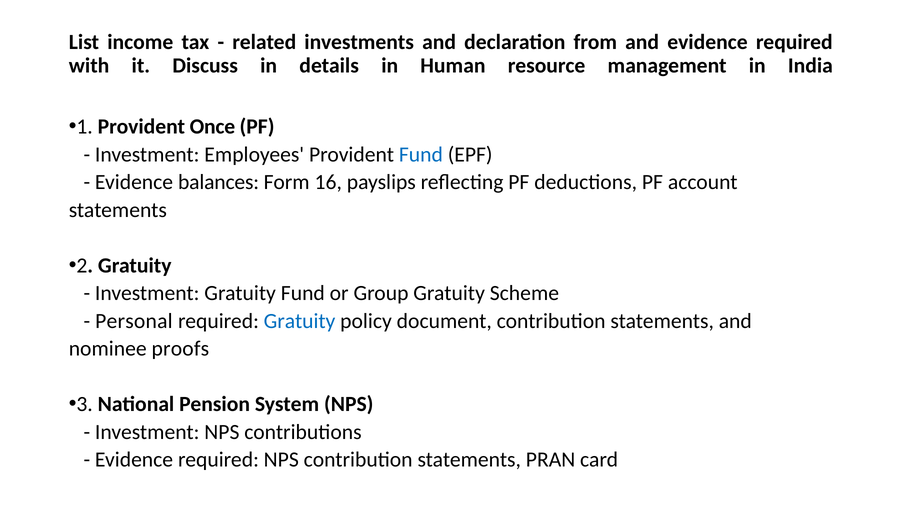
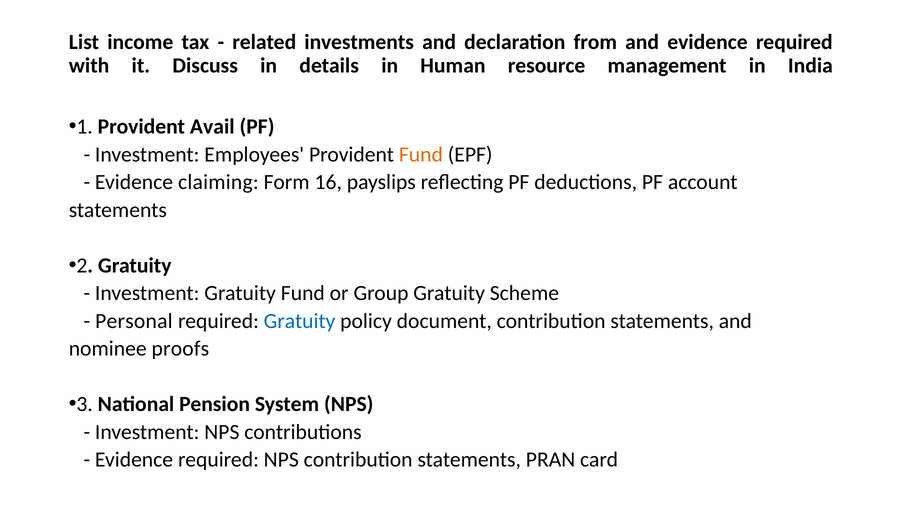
Once: Once -> Avail (212, 127)
Fund colour: blue -> orange (421, 154)
balances: balances -> claiming (218, 182)
